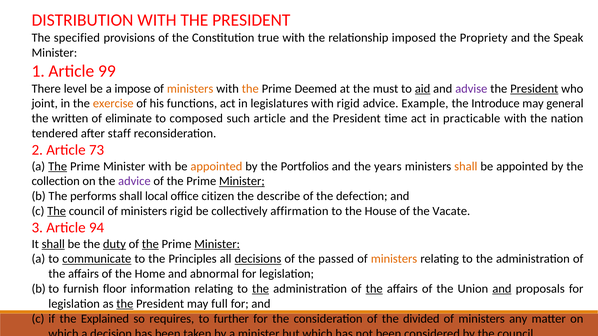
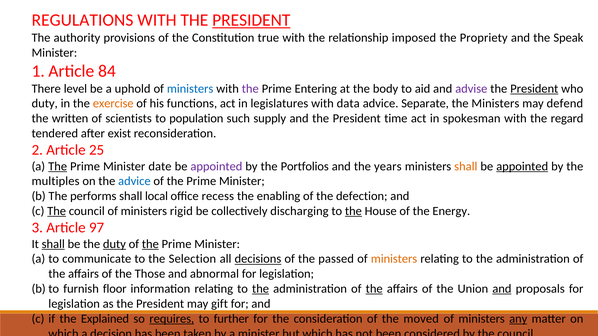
DISTRIBUTION: DISTRIBUTION -> REGULATIONS (82, 20)
PRESIDENT underline: none -> present (251, 20)
specified: specified -> authority (77, 38)
99: 99 -> 84 (107, 71)
impose: impose -> uphold (133, 89)
ministers colour: orange -> blue (190, 89)
the colour: orange -> purple (250, 89)
Deemed: Deemed -> Entering (316, 89)
must: must -> body (386, 89)
aid underline: present -> none (423, 89)
joint: joint -> duty (45, 104)
with rigid: rigid -> data (348, 104)
Example: Example -> Separate (425, 104)
the Introduce: Introduce -> Ministers (495, 104)
general: general -> defend (565, 104)
eliminate: eliminate -> scientists (129, 119)
composed: composed -> population (196, 119)
such article: article -> supply (270, 119)
practicable: practicable -> spokesman (472, 119)
nation: nation -> regard (567, 119)
staff: staff -> exist (119, 134)
73: 73 -> 25 (97, 150)
Minister with: with -> date (160, 166)
appointed colour: orange -> purple (216, 166)
appointed underline: none -> present (522, 166)
collection: collection -> multiples (56, 181)
advice colour: purple -> blue (134, 181)
Minister underline: present -> none (242, 181)
citizen: citizen -> recess (218, 196)
describe: describe -> enabling (279, 196)
affirmation: affirmation -> discharging (299, 211)
the underline: none -> present (353, 211)
Vacate: Vacate -> Energy (451, 211)
94: 94 -> 97 (97, 228)
Minister underline: present -> none (217, 244)
communicate underline: present -> none (97, 259)
Principles: Principles -> Selection (192, 259)
Home: Home -> Those (150, 274)
the underline: present -> none (125, 304)
full: full -> gift (220, 304)
requires underline: none -> present (172, 319)
divided: divided -> moved (421, 319)
any underline: none -> present (518, 319)
